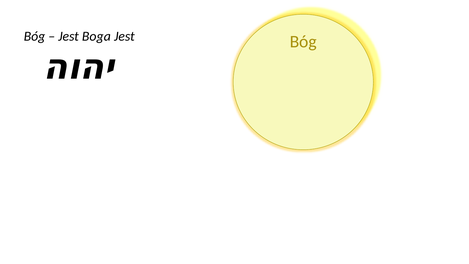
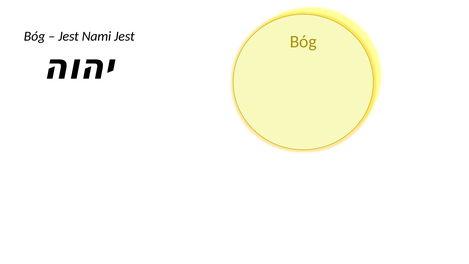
Boga: Boga -> Nami (97, 36)
